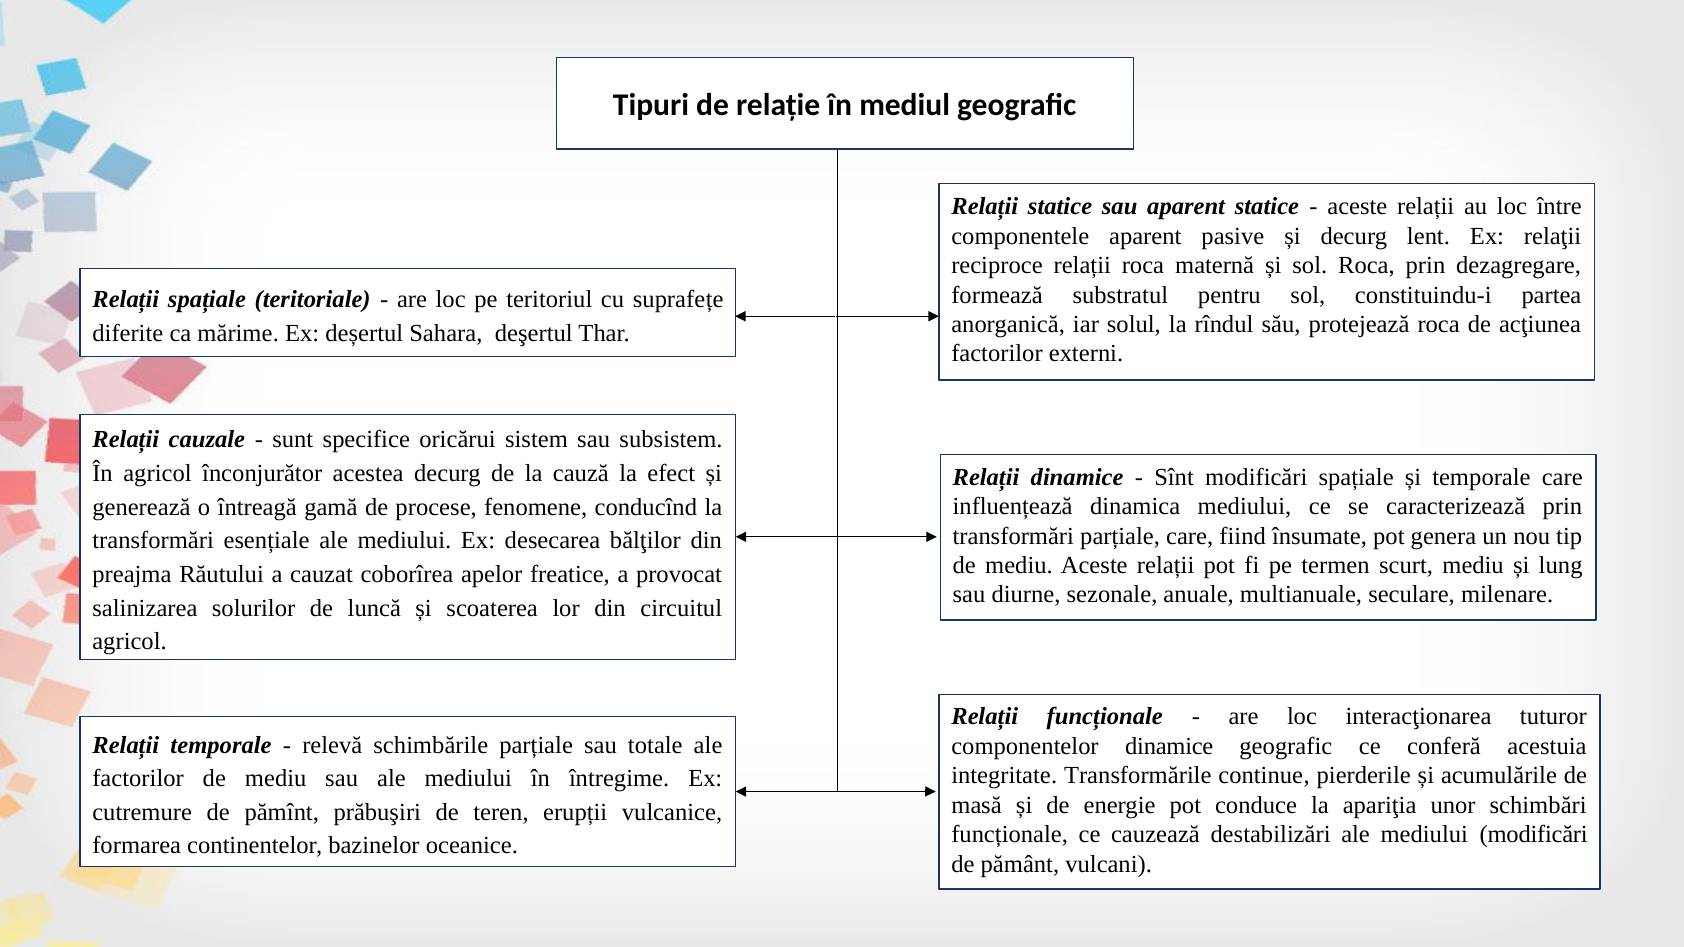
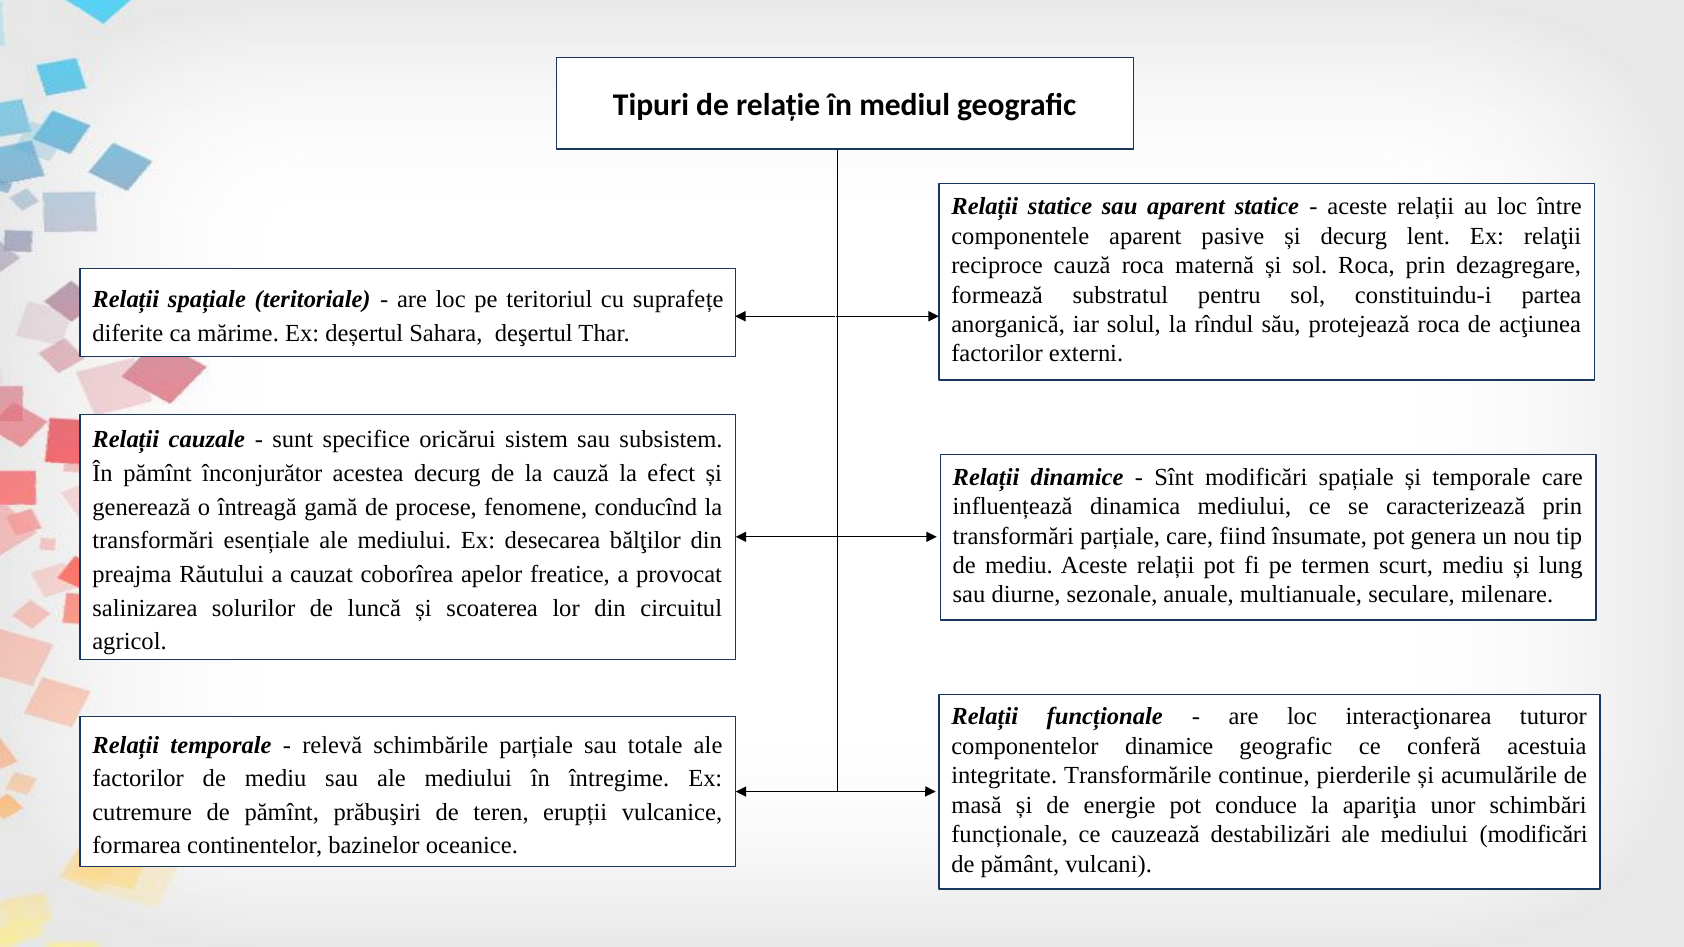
reciproce relații: relații -> cauză (1082, 266)
În agricol: agricol -> pămînt (157, 473)
